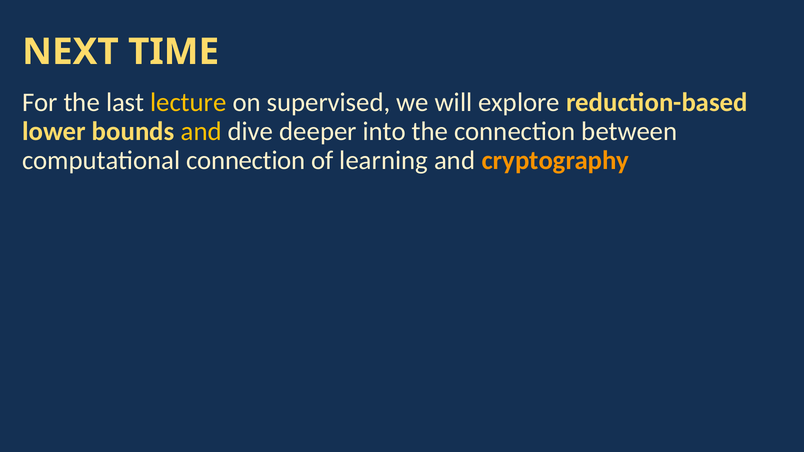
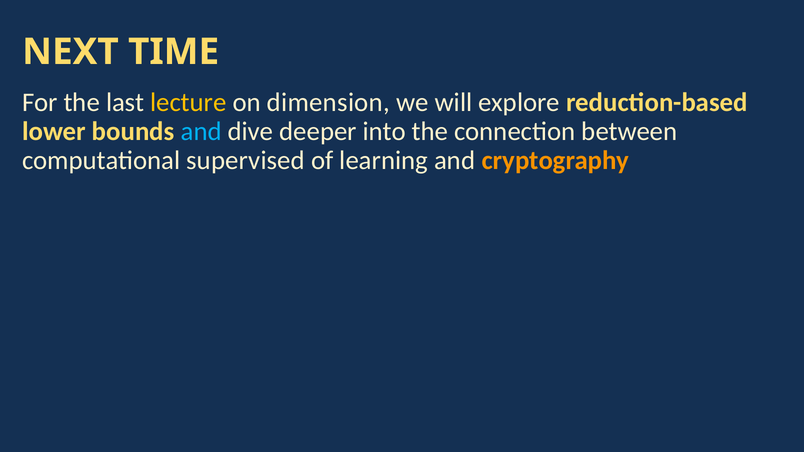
supervised: supervised -> dimension (328, 103)
and colour: yellow -> light blue (201, 132)
computational connection: connection -> supervised (246, 161)
